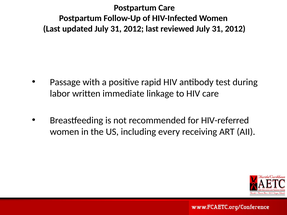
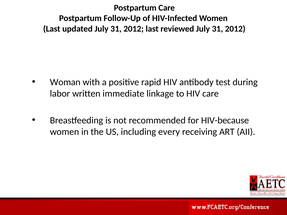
Passage: Passage -> Woman (65, 82)
HIV-referred: HIV-referred -> HIV-because (225, 120)
